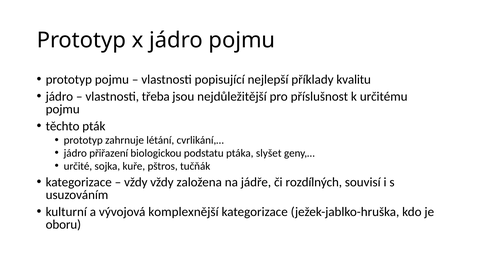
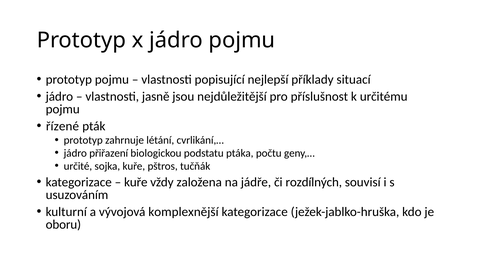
kvalitu: kvalitu -> situací (354, 80)
třeba: třeba -> jasně (156, 97)
těchto: těchto -> řízené (62, 127)
slyšet: slyšet -> počtu (269, 154)
vždy: vždy -> kuře (136, 183)
